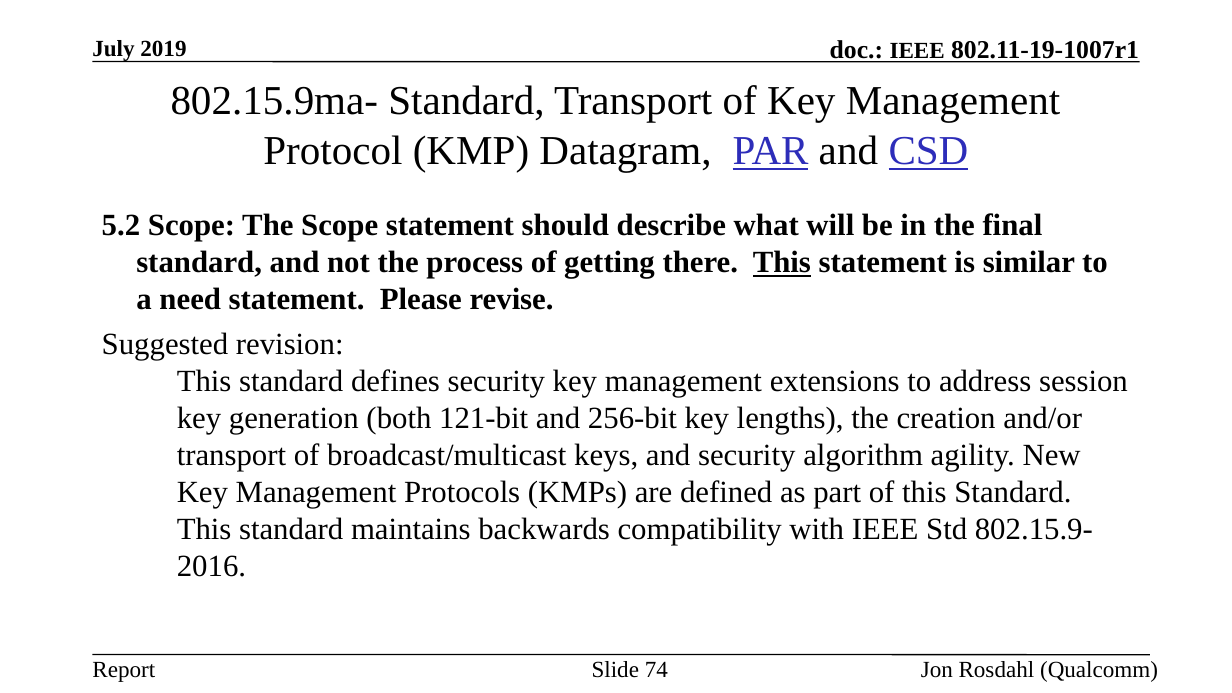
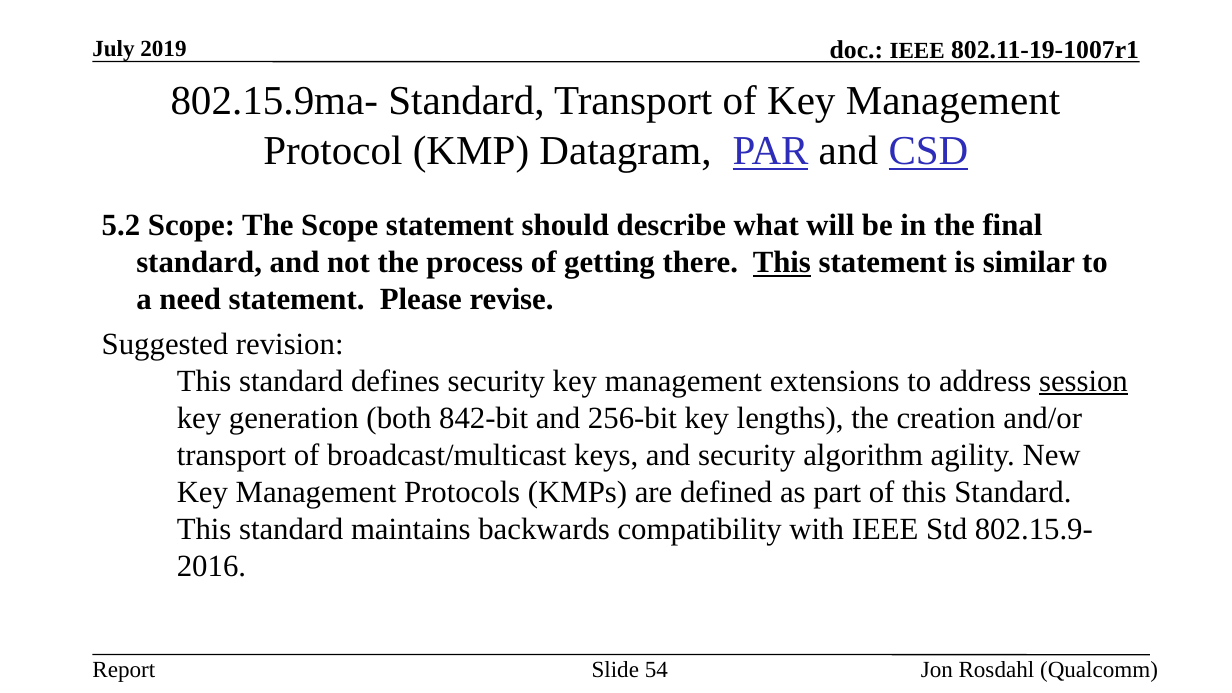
session underline: none -> present (1083, 381)
121-bit: 121-bit -> 842-bit (484, 418)
74: 74 -> 54 (656, 670)
